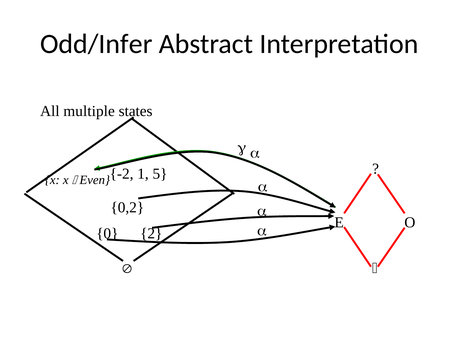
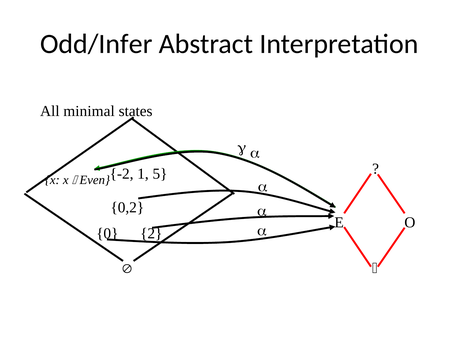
multiple: multiple -> minimal (89, 111)
